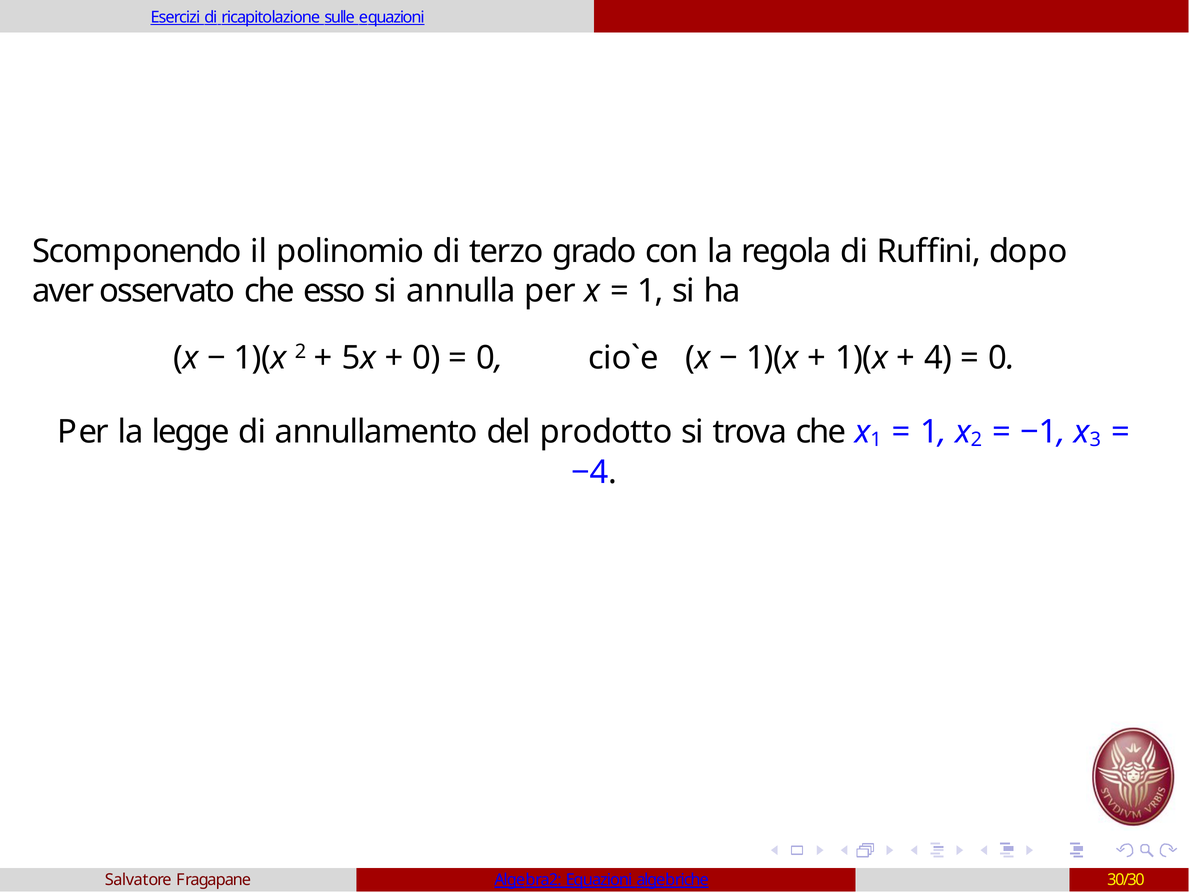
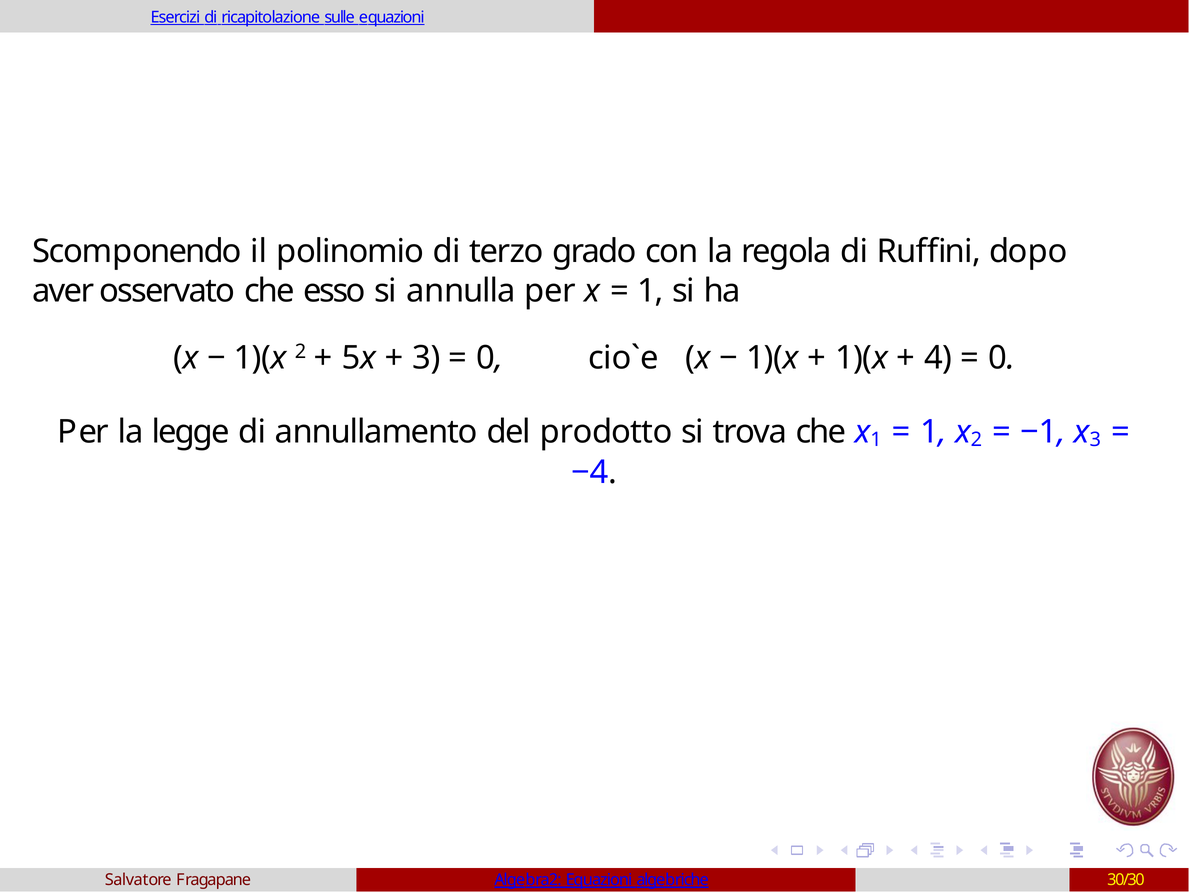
0: 0 -> 3 (427, 358)
